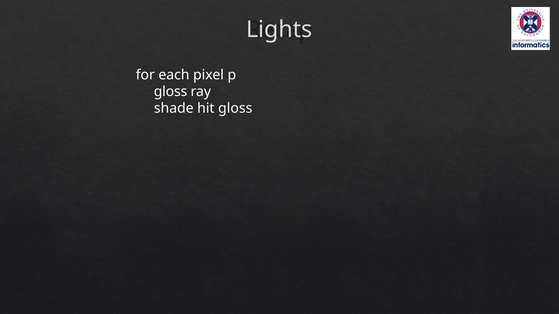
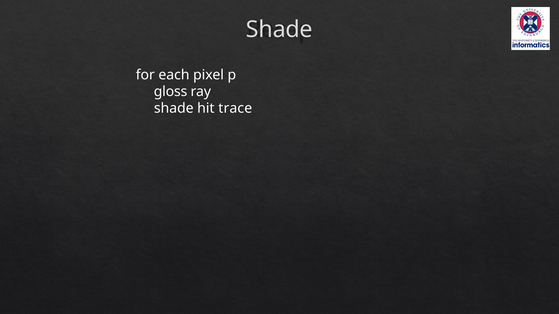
Lights: Lights -> Shade (279, 30)
hit gloss: gloss -> trace (235, 108)
